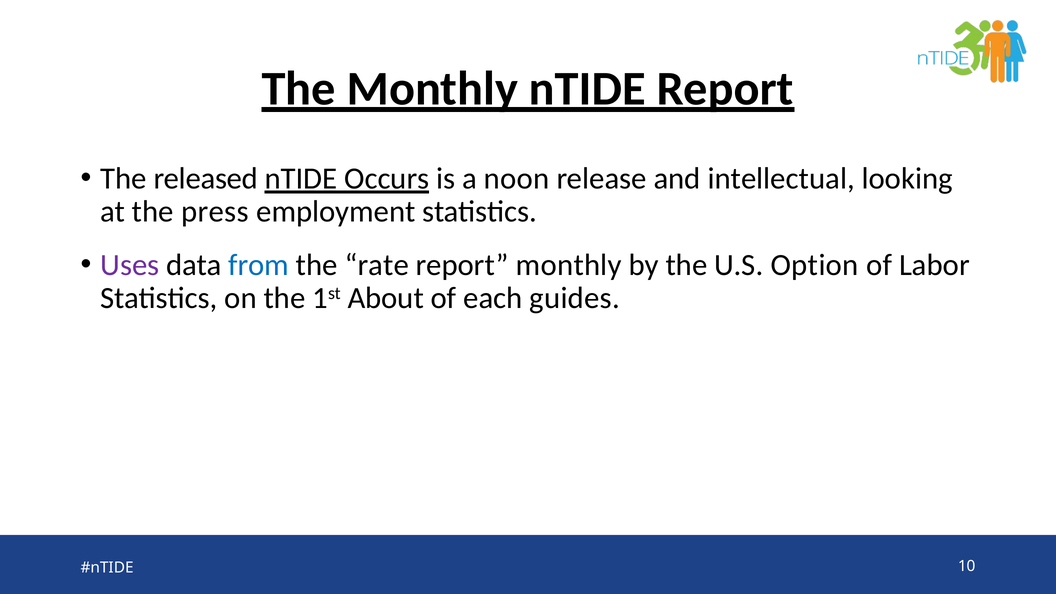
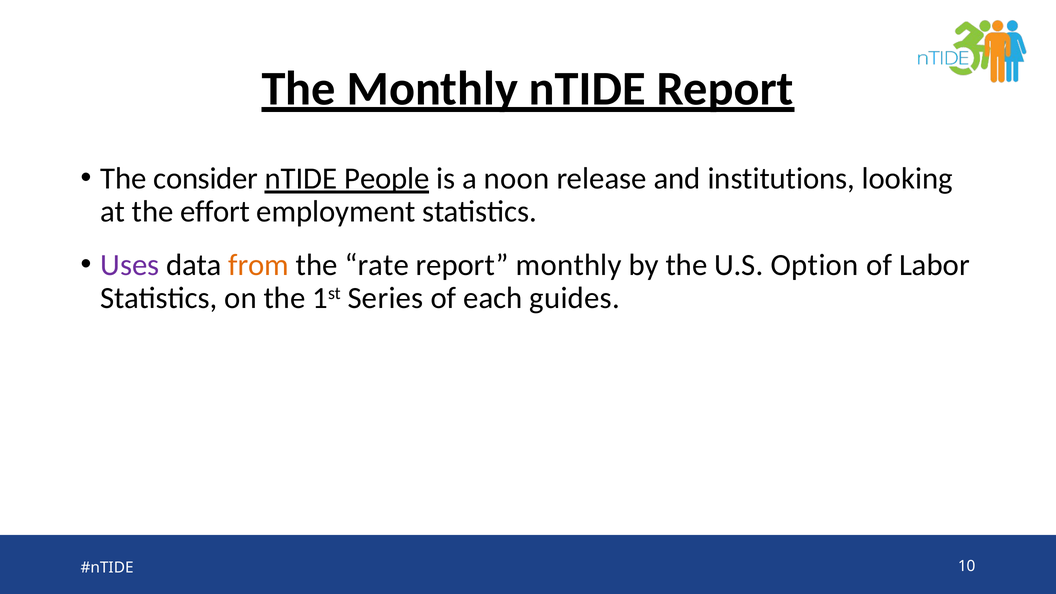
released: released -> consider (206, 179)
Occurs: Occurs -> People (387, 179)
intellectual: intellectual -> institutions (781, 179)
press: press -> effort (215, 212)
from colour: blue -> orange (259, 265)
About: About -> Series (386, 298)
